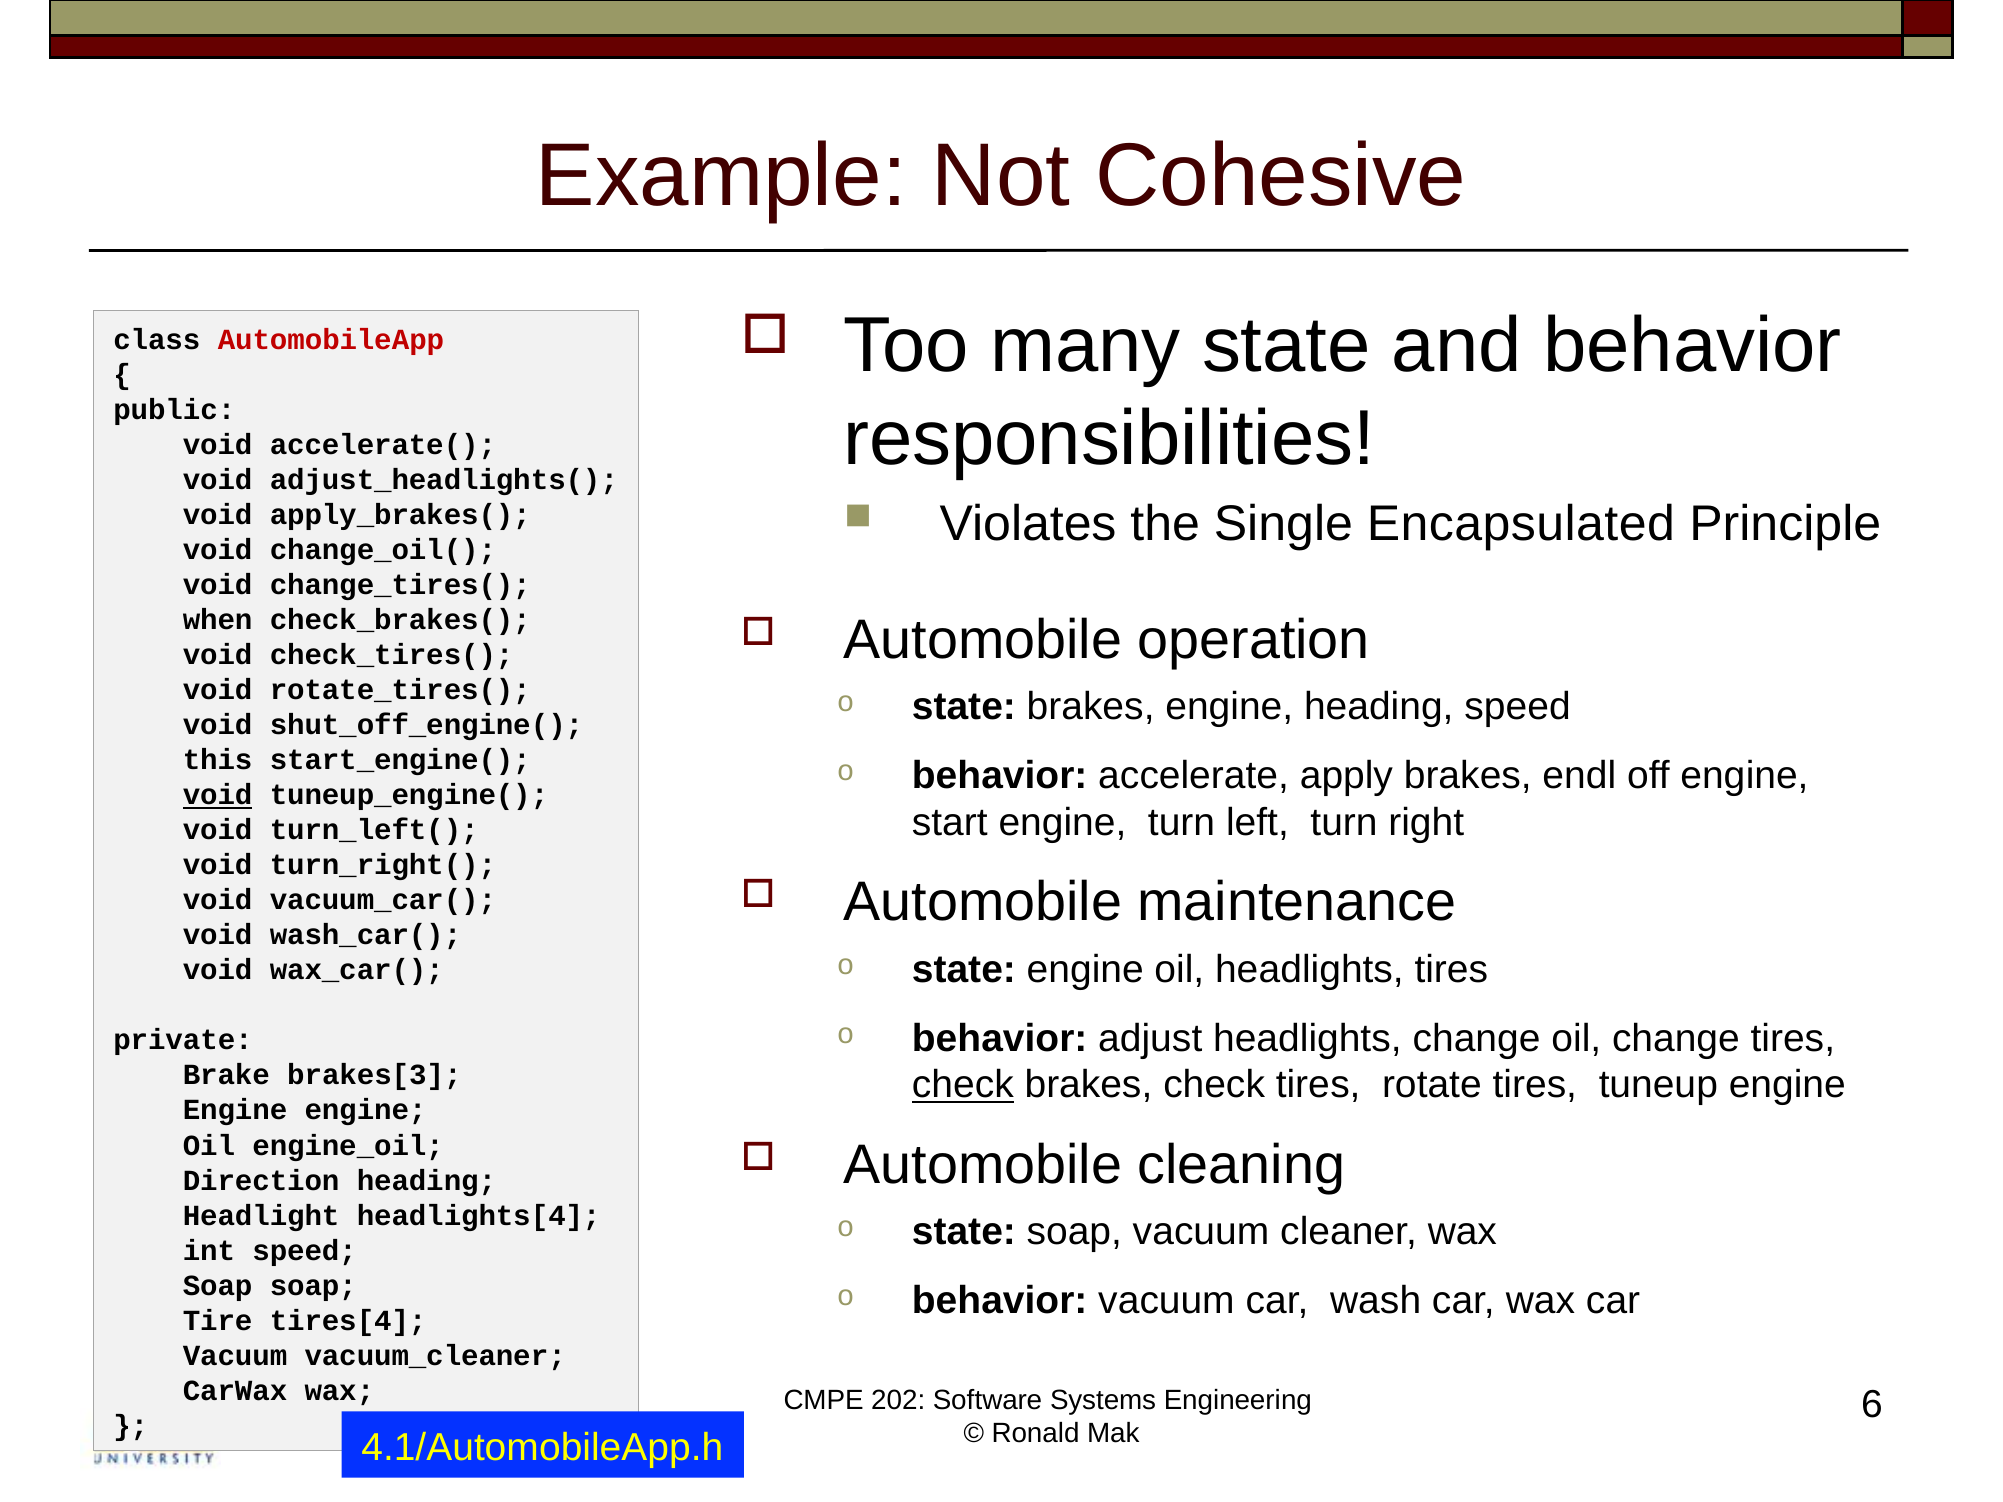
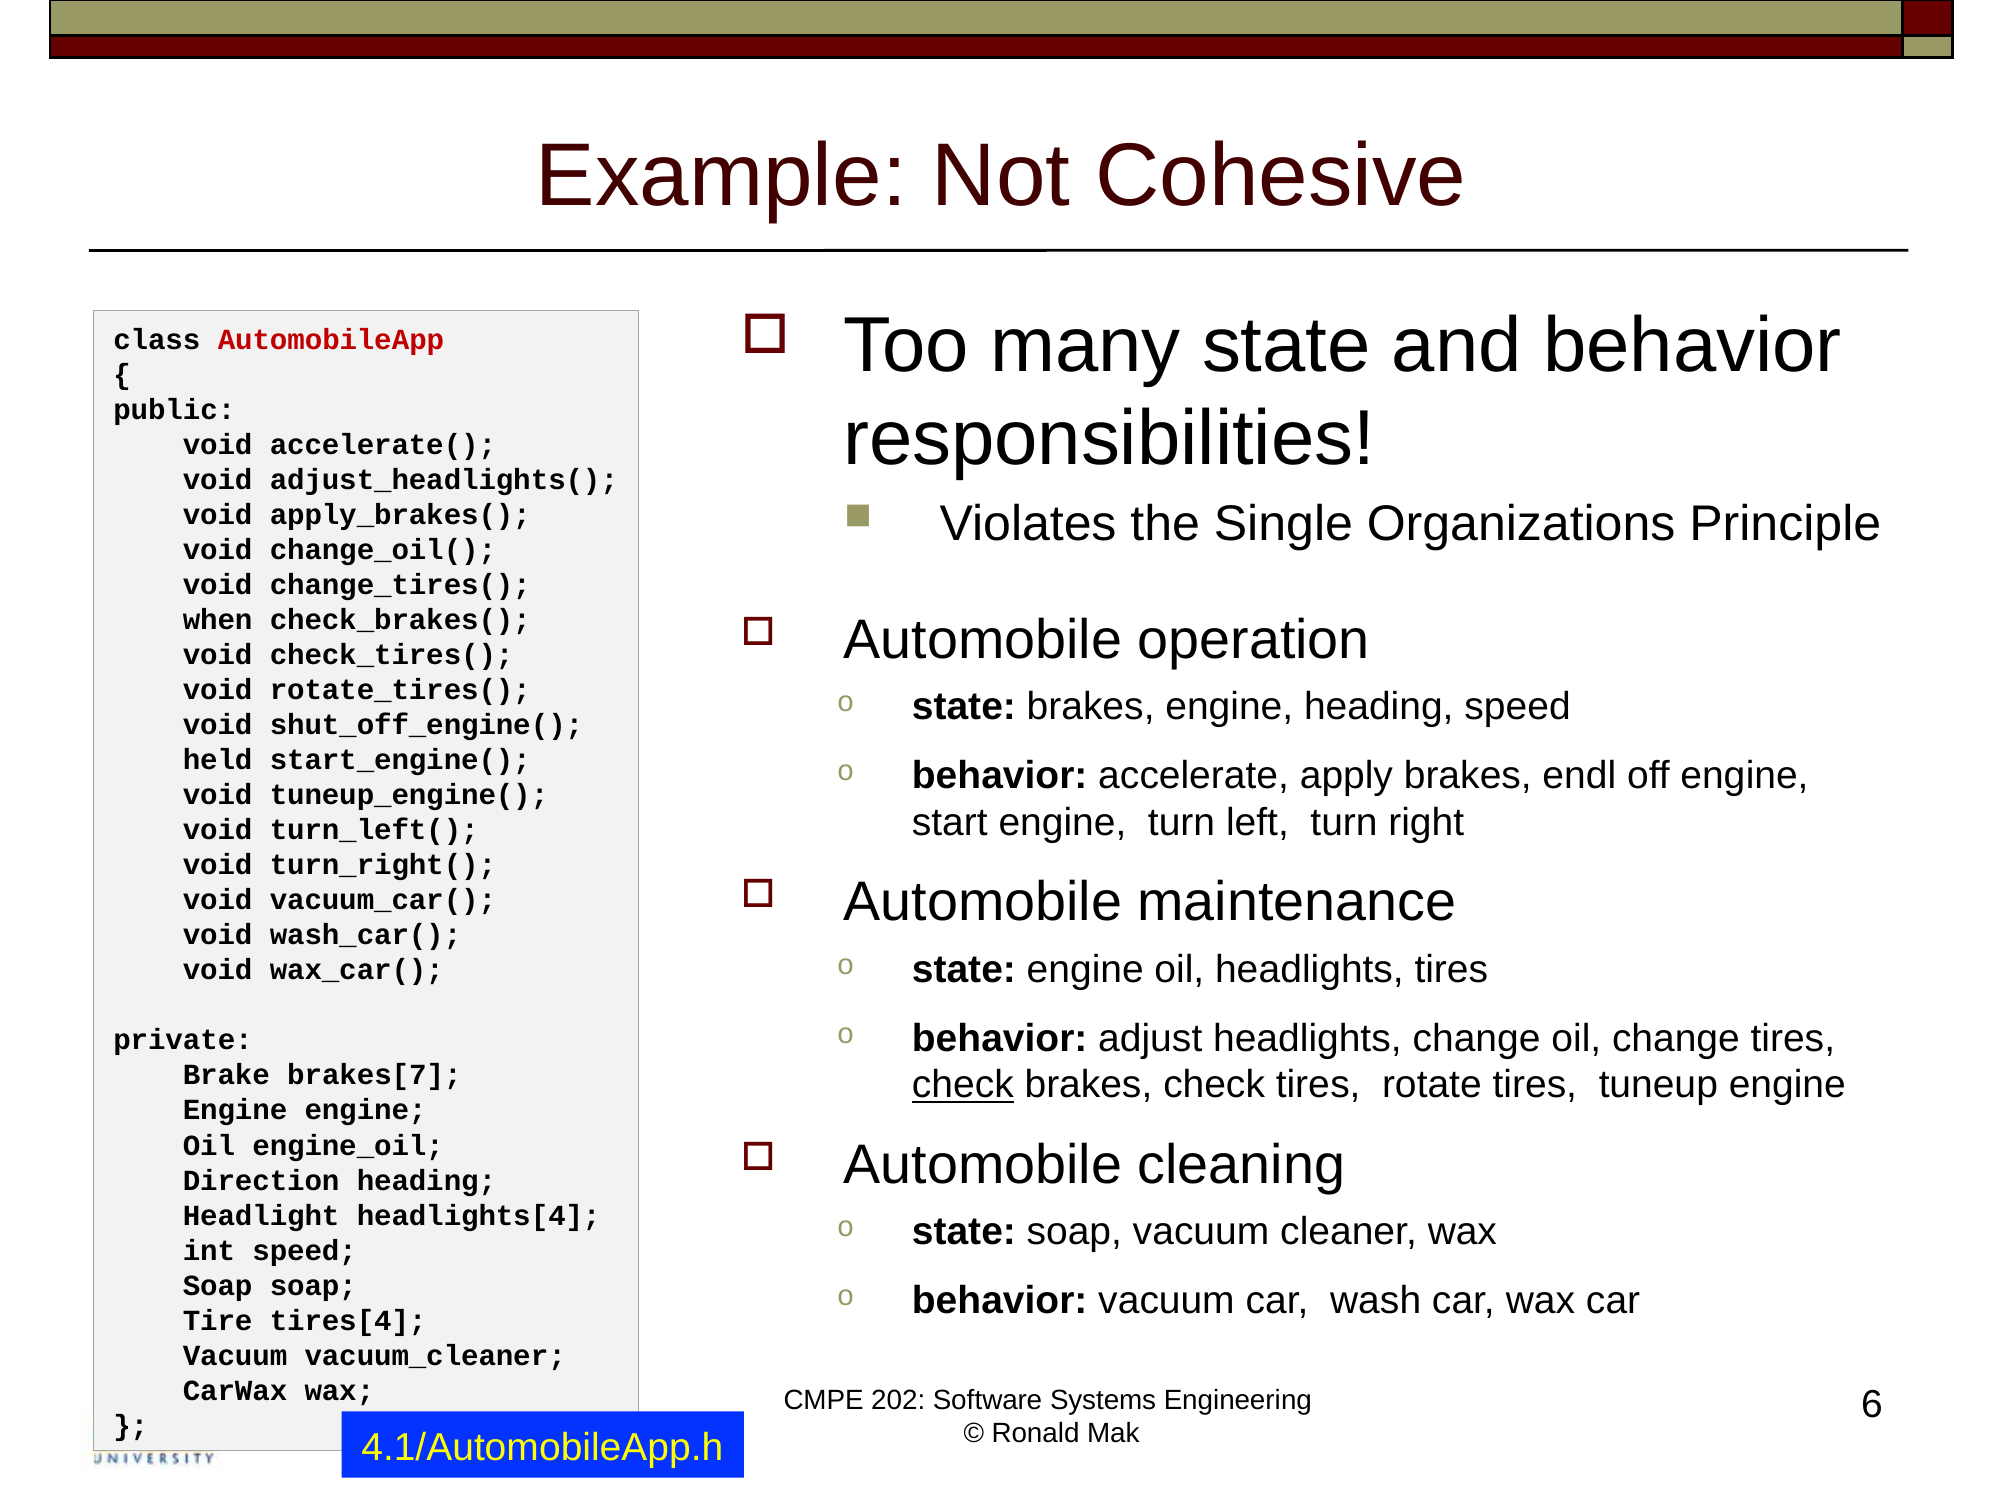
Encapsulated: Encapsulated -> Organizations (1521, 524)
this: this -> held (218, 760)
void underline: present -> none (218, 795)
brakes[3: brakes[3 -> brakes[7 (374, 1076)
